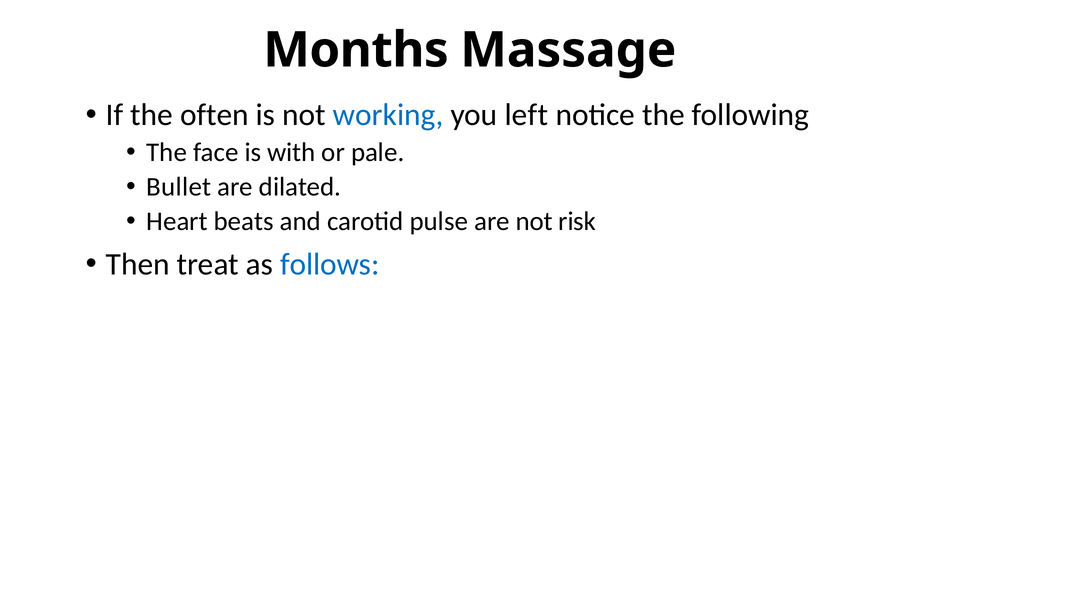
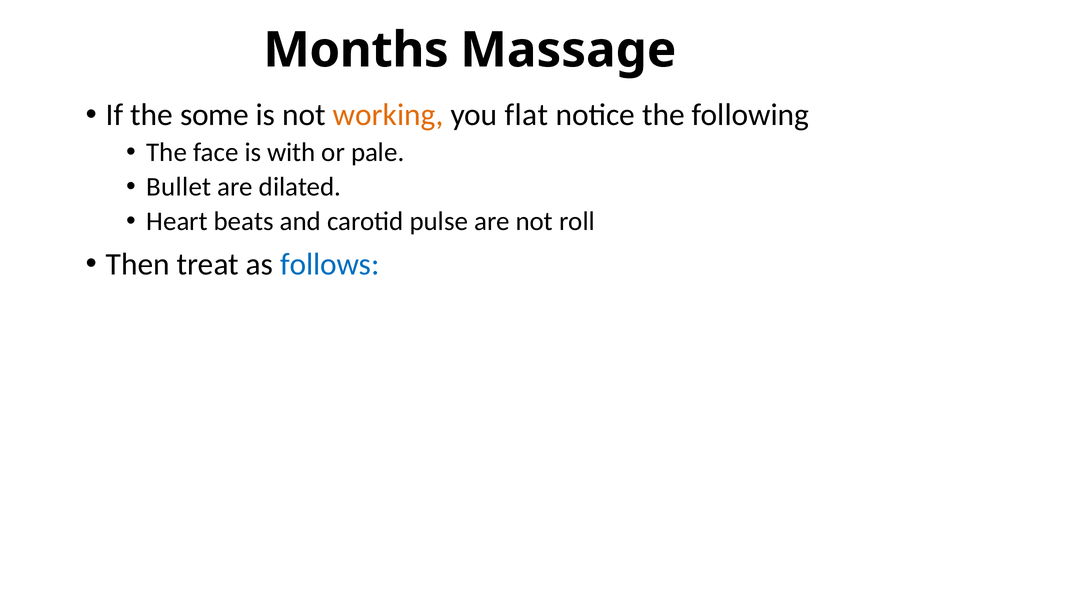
often: often -> some (215, 115)
working colour: blue -> orange (388, 115)
left: left -> flat (526, 115)
risk: risk -> roll (577, 222)
